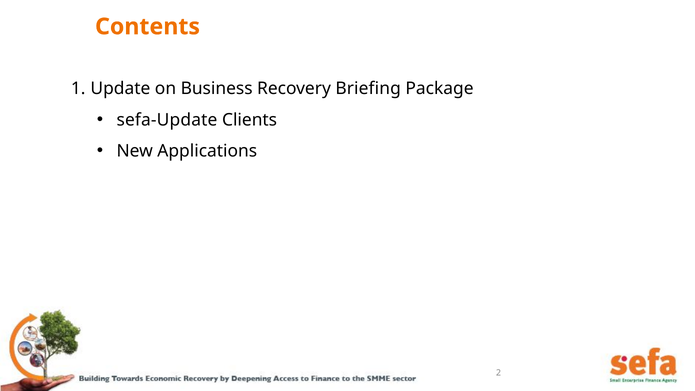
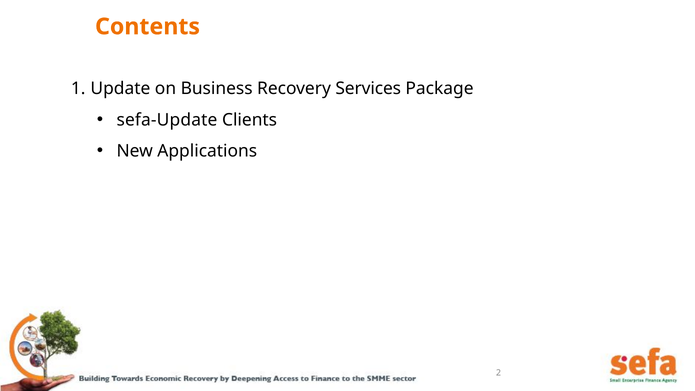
Briefing: Briefing -> Services (368, 89)
